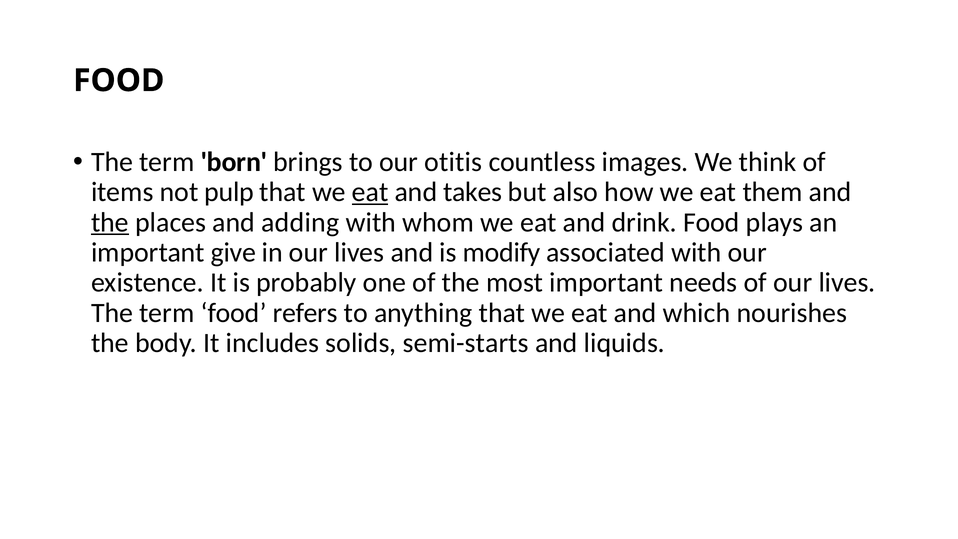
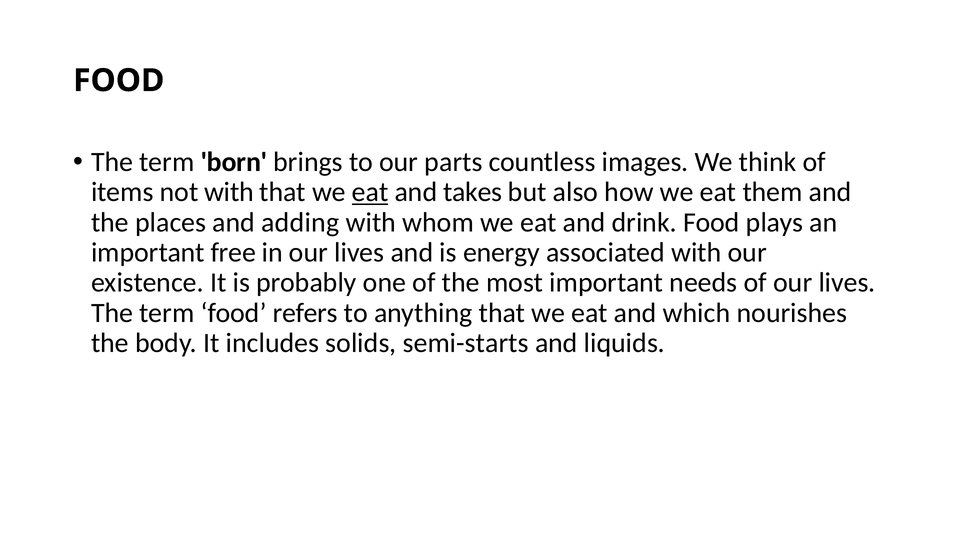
otitis: otitis -> parts (453, 162)
not pulp: pulp -> with (229, 192)
the underline: present -> none (110, 222)
give: give -> free (233, 253)
modify: modify -> energy (502, 253)
